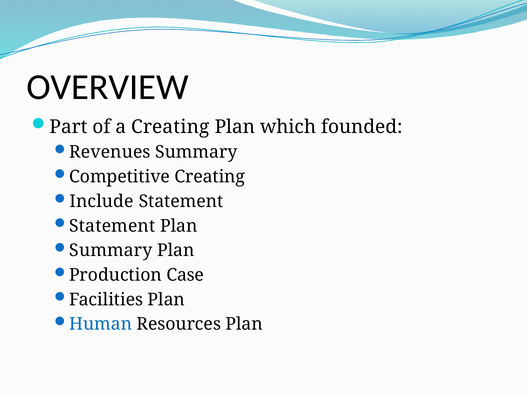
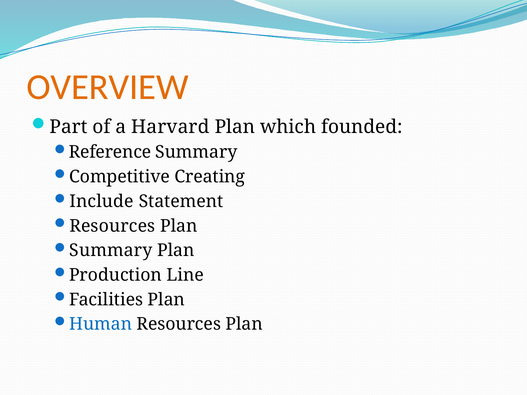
OVERVIEW colour: black -> orange (107, 87)
a Creating: Creating -> Harvard (170, 127)
Revenues: Revenues -> Reference (110, 152)
Statement: Statement -> Resources (112, 226)
Case: Case -> Line (185, 275)
